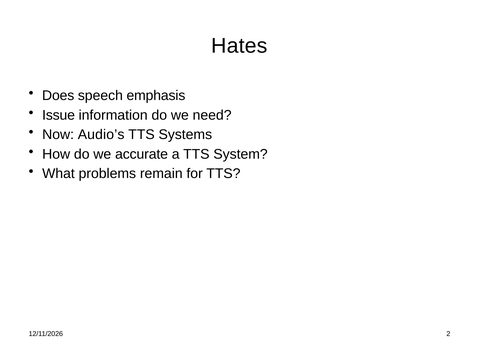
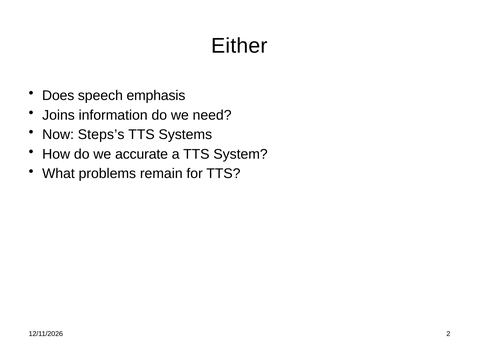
Hates: Hates -> Either (239, 46)
Issue: Issue -> Joins (58, 115)
Audio’s: Audio’s -> Steps’s (101, 135)
